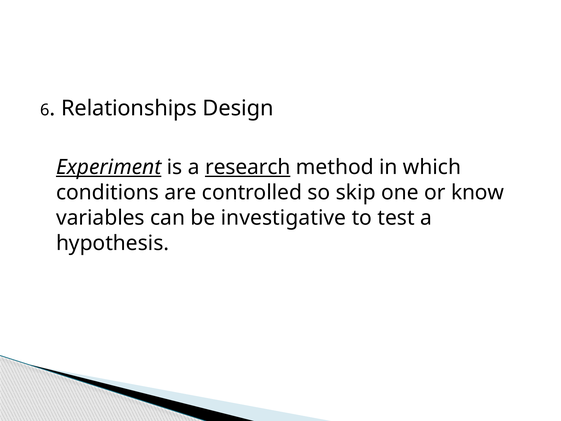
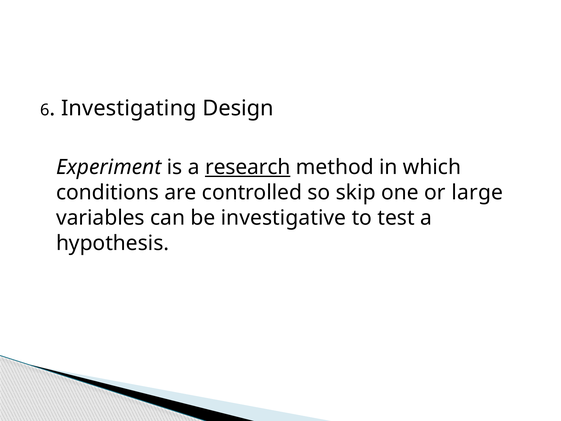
Relationships: Relationships -> Investigating (129, 108)
Experiment underline: present -> none (109, 167)
know: know -> large (477, 193)
